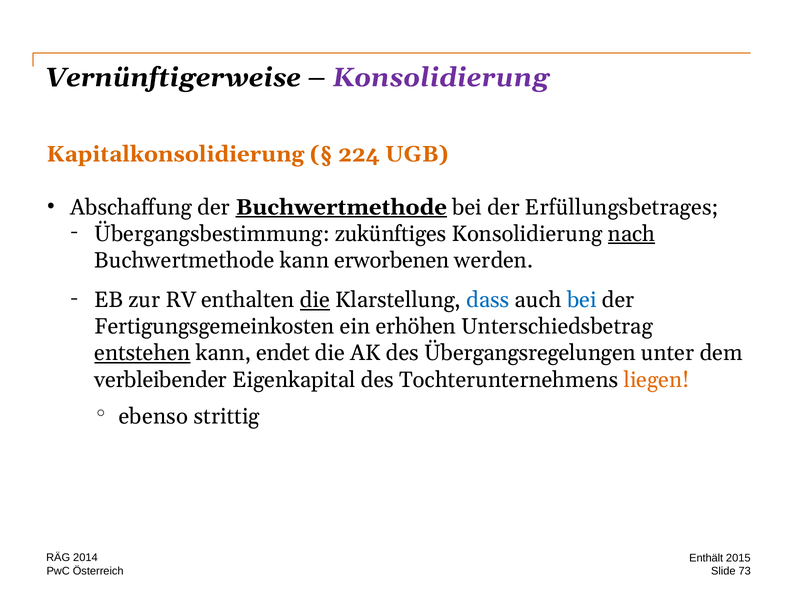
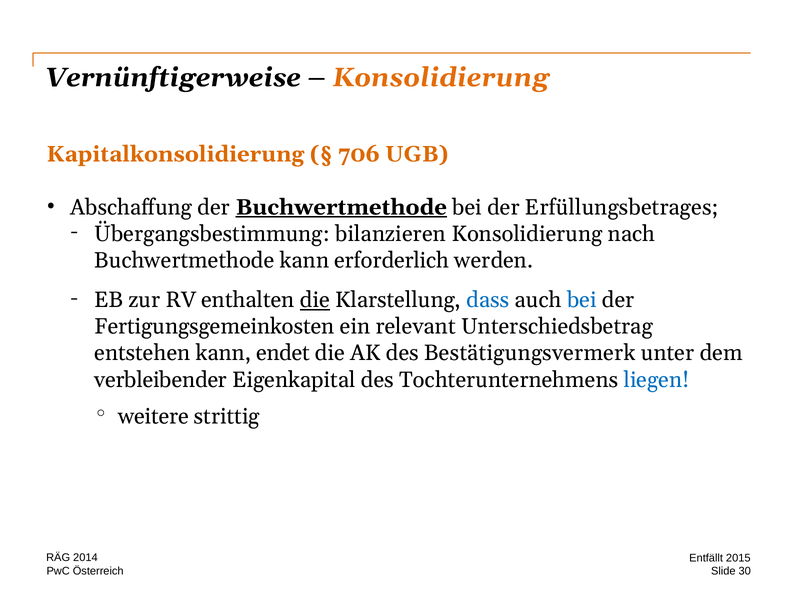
Konsolidierung colour: purple -> orange (441, 78)
224: 224 -> 706 (359, 154)
zukünftiges: zukünftiges -> bilanzieren (391, 234)
nach underline: present -> none (632, 234)
erworbenen: erworbenen -> erforderlich (392, 261)
erhöhen: erhöhen -> relevant (416, 327)
entstehen underline: present -> none (142, 354)
Übergangsregelungen: Übergangsregelungen -> Bestätigungsvermerk (530, 354)
liegen colour: orange -> blue (657, 380)
ebenso: ebenso -> weitere (153, 417)
Enthält: Enthält -> Entfällt (706, 559)
73: 73 -> 30 (745, 572)
